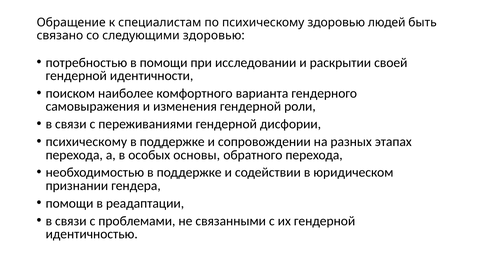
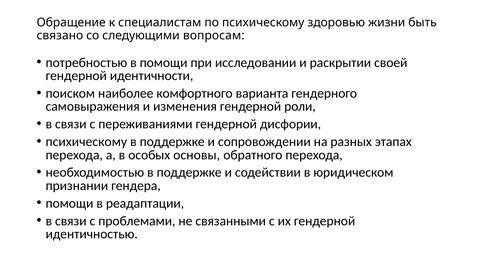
людей: людей -> жизни (387, 23)
следующими здоровью: здоровью -> вопросам (214, 36)
